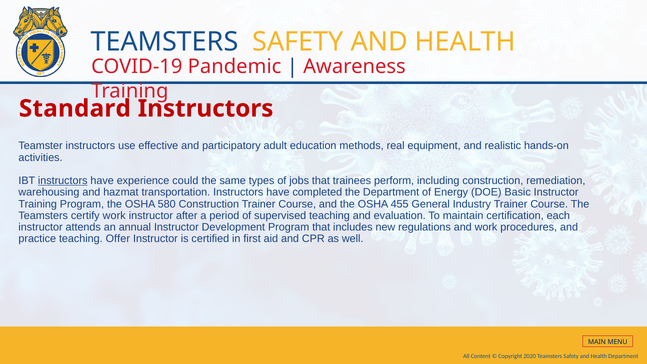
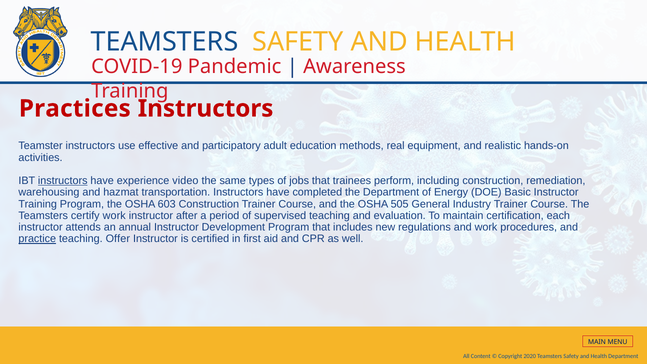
Standard: Standard -> Practices (75, 109)
could: could -> video (185, 181)
580: 580 -> 603 (167, 204)
455: 455 -> 505 (400, 204)
practice underline: none -> present (37, 239)
